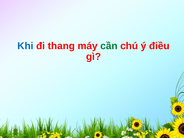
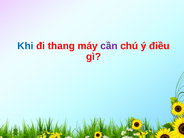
cần colour: green -> purple (109, 46)
